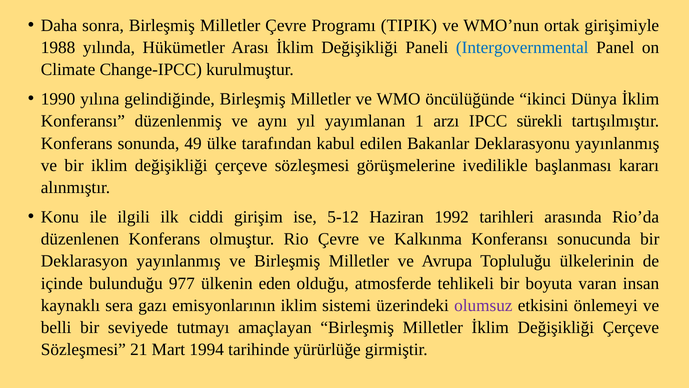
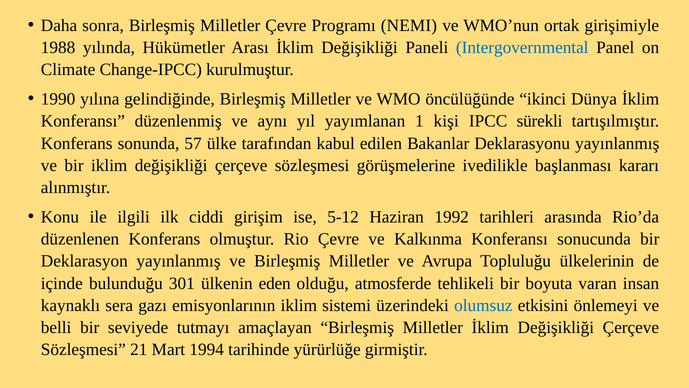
TIPIK: TIPIK -> NEMI (409, 25)
arzı: arzı -> kişi (446, 121)
49: 49 -> 57 (193, 143)
977: 977 -> 301 (182, 283)
olumsuz colour: purple -> blue (483, 305)
